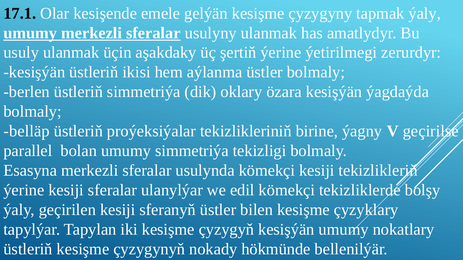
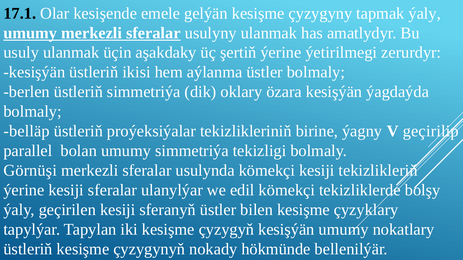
geçirilse: geçirilse -> geçirilip (431, 131)
Esasyna: Esasyna -> Görnüşi (30, 171)
